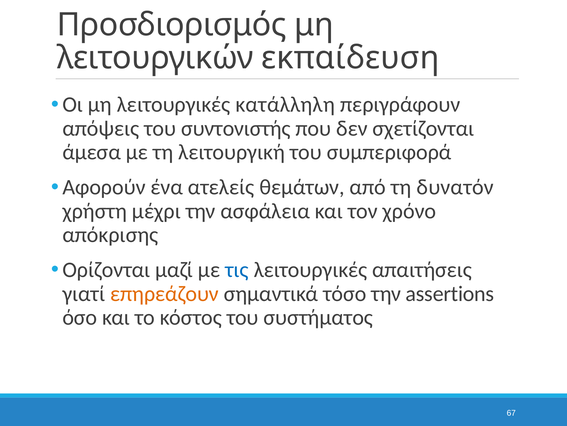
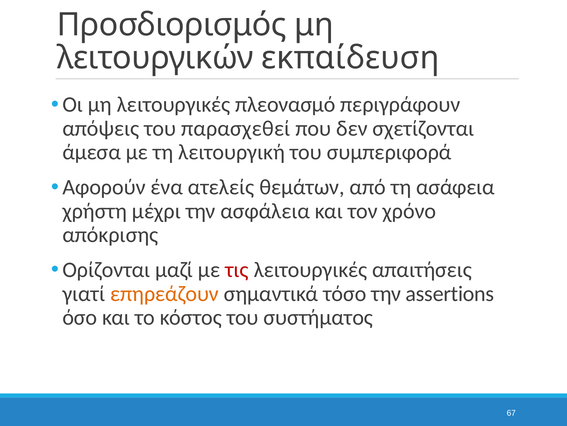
κατάλληλη: κατάλληλη -> πλεονασμό (285, 104)
συντονιστής: συντονιστής -> παρασχεθεί (236, 128)
δυνατόν: δυνατόν -> ασάφεια (455, 187)
τις colour: blue -> red (237, 269)
